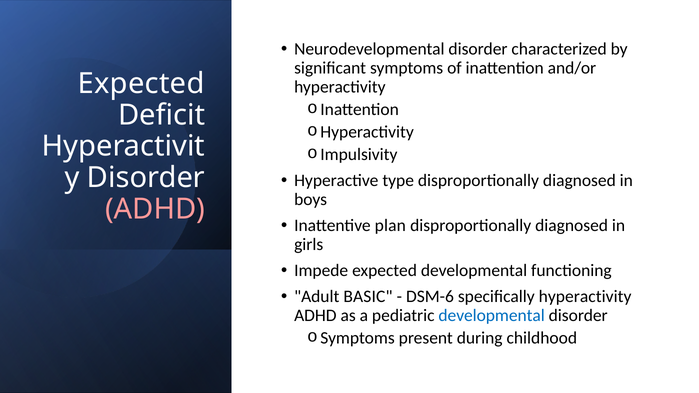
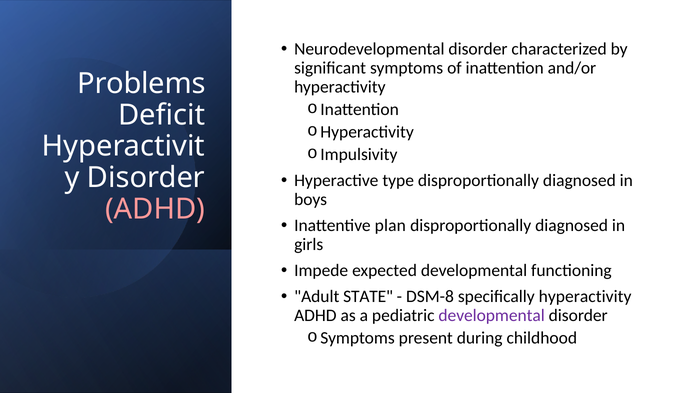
Expected: Expected -> Problems (141, 84)
BASIC: BASIC -> STATE (368, 297)
DSM-6: DSM-6 -> DSM-8 (430, 297)
developmental colour: blue -> purple (492, 316)
